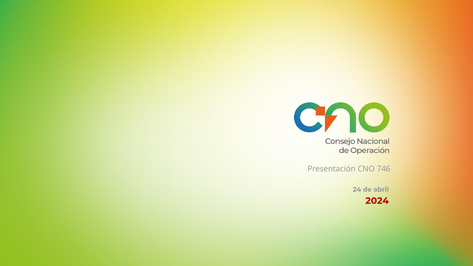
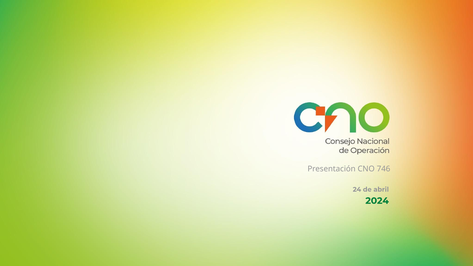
2024 colour: red -> green (377, 201)
